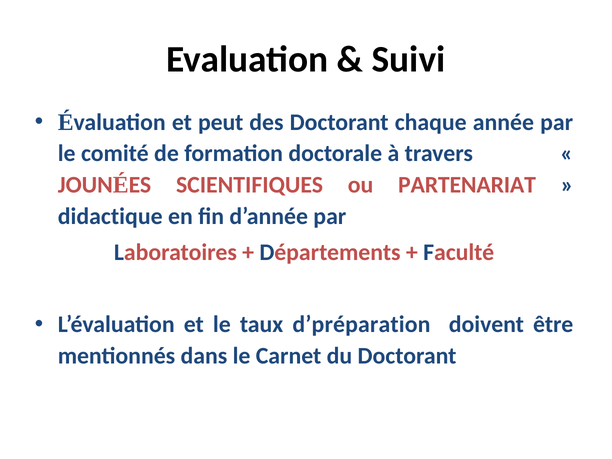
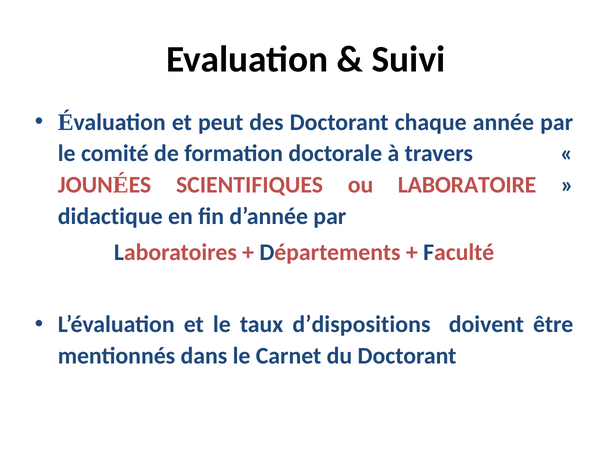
PARTENARIAT: PARTENARIAT -> LABORATOIRE (467, 185)
d’préparation: d’préparation -> d’dispositions (361, 325)
